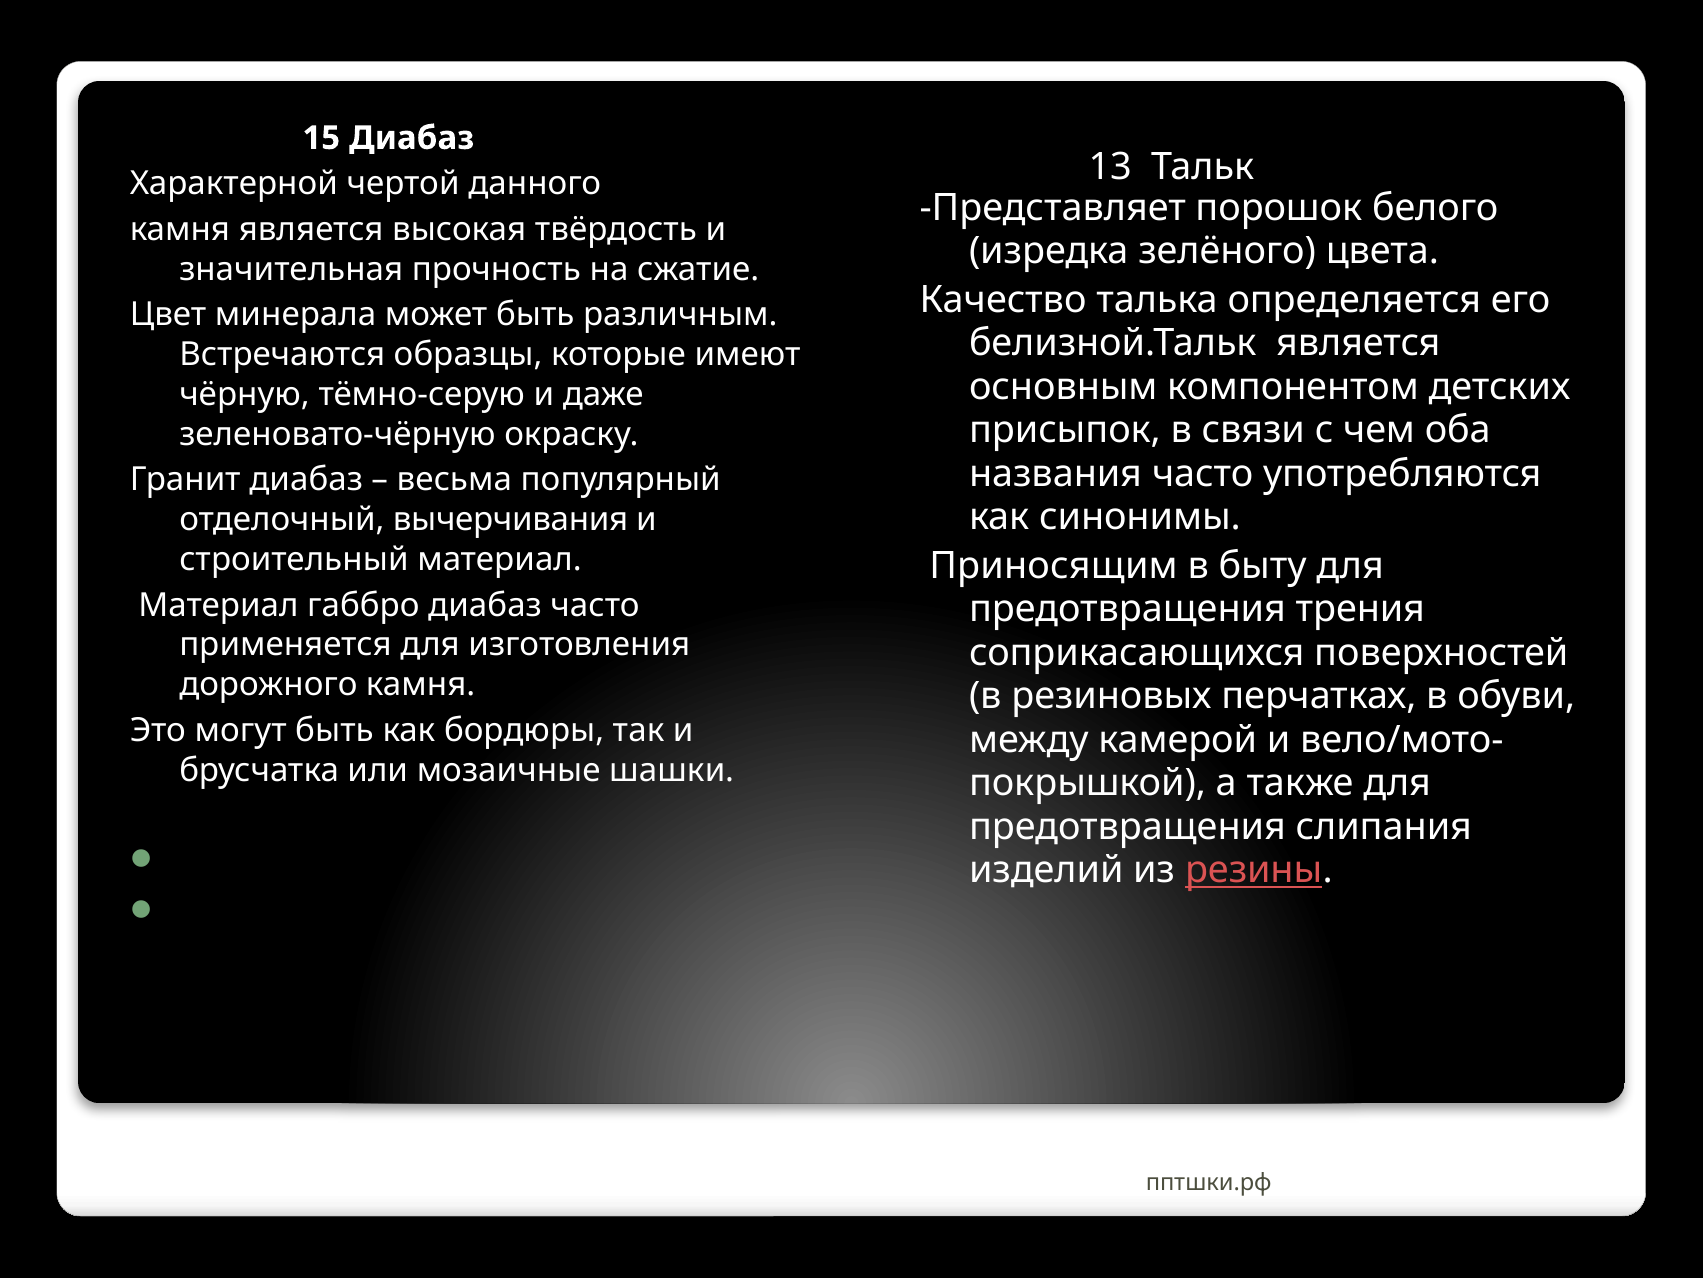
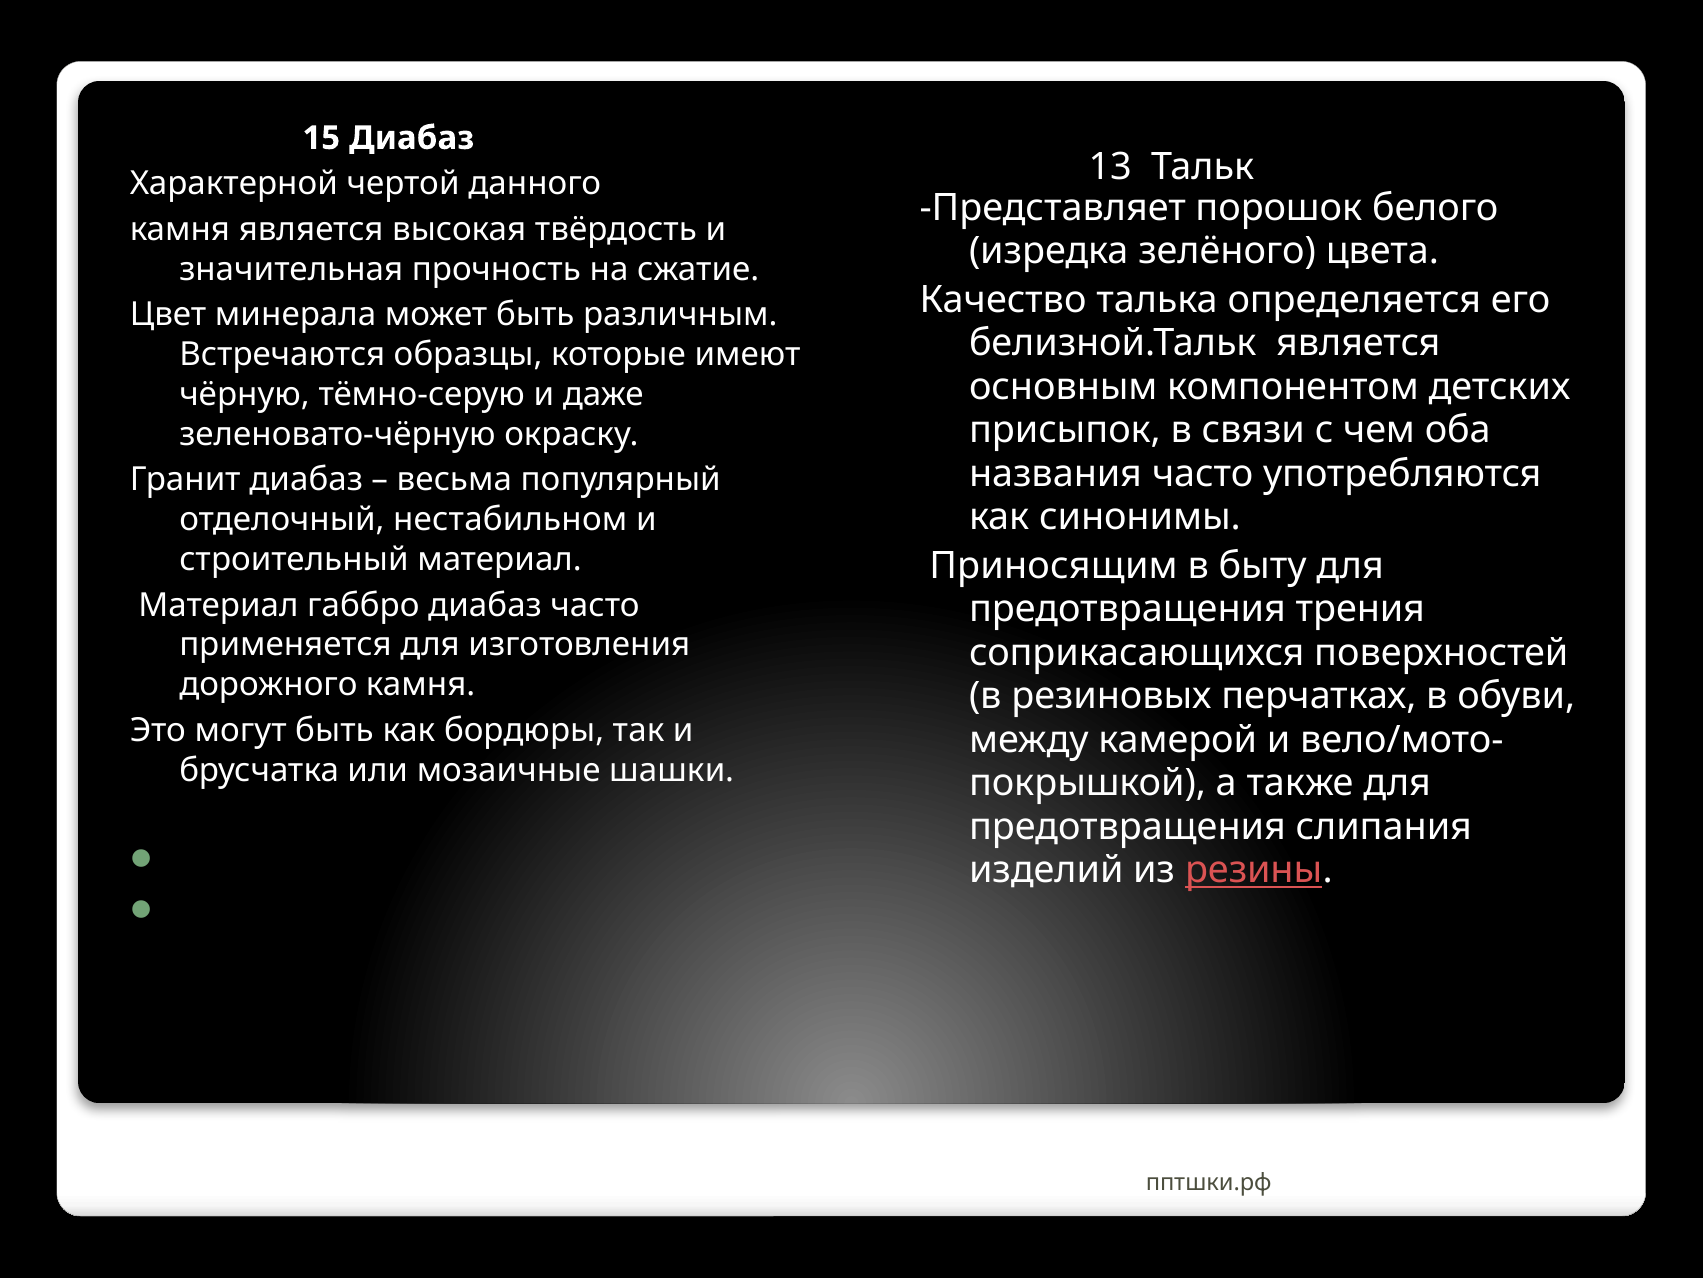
вычерчивания: вычерчивания -> нестабильном (510, 519)
